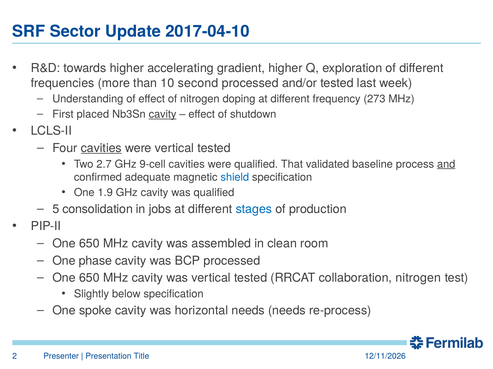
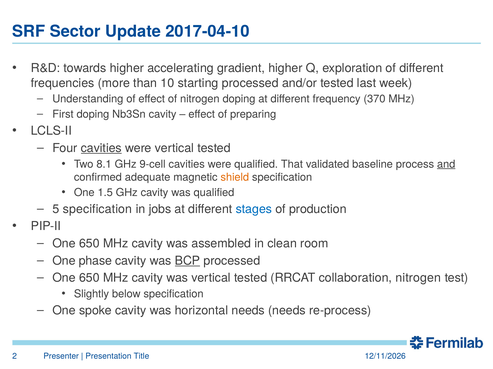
second: second -> starting (198, 83)
273: 273 -> 370 (374, 99)
First placed: placed -> doping (93, 115)
cavity underline: present -> none (163, 115)
shutdown: shutdown -> preparing (253, 115)
2.7: 2.7 -> 8.1 (104, 164)
shield colour: blue -> orange (235, 178)
1.9: 1.9 -> 1.5 (105, 193)
5 consolidation: consolidation -> specification (98, 209)
BCP underline: none -> present (187, 261)
